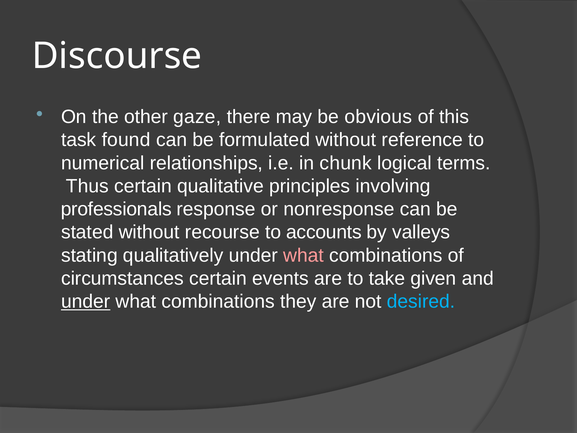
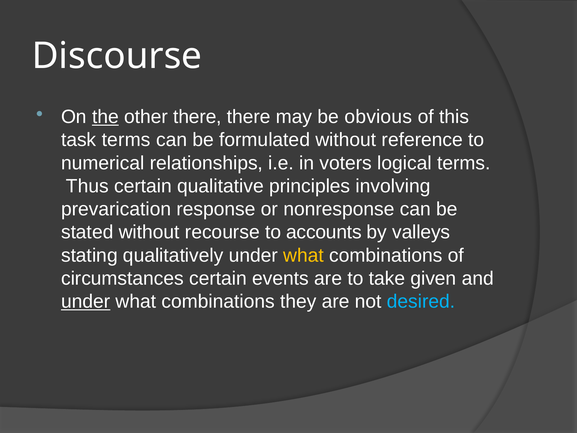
the underline: none -> present (105, 117)
other gaze: gaze -> there (197, 117)
task found: found -> terms (126, 140)
chunk: chunk -> voters (346, 163)
professionals: professionals -> prevarication (116, 209)
what colour: pink -> yellow (304, 255)
